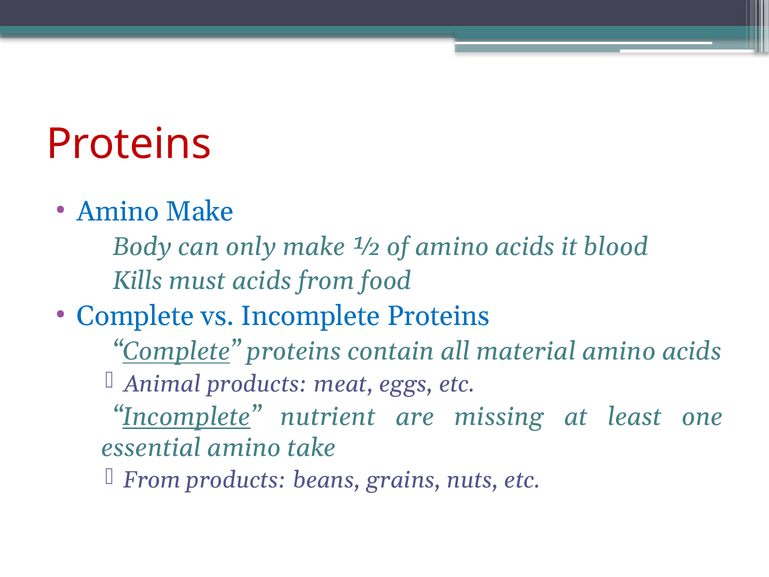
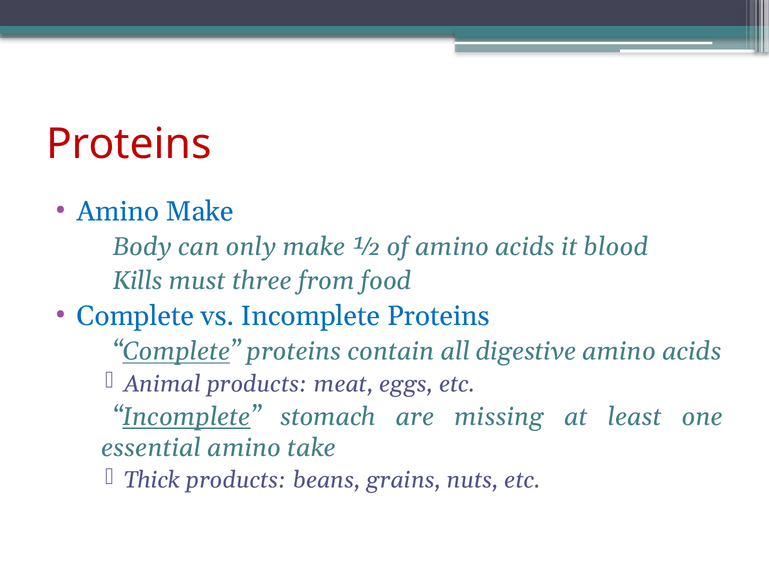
must acids: acids -> three (262, 281)
material: material -> digestive (526, 351)
nutrient: nutrient -> stomach (328, 417)
From: From -> Thick (152, 480)
